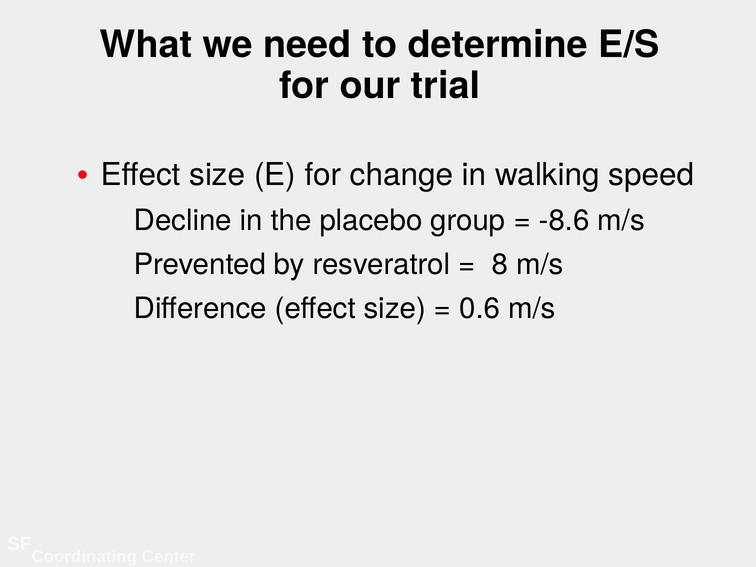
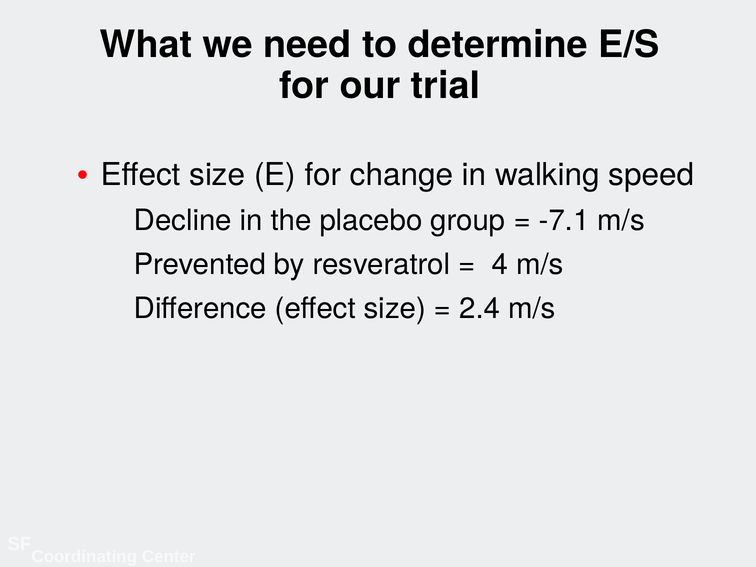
-8.6: -8.6 -> -7.1 (564, 221)
8: 8 -> 4 (500, 265)
0.6: 0.6 -> 2.4 (480, 309)
